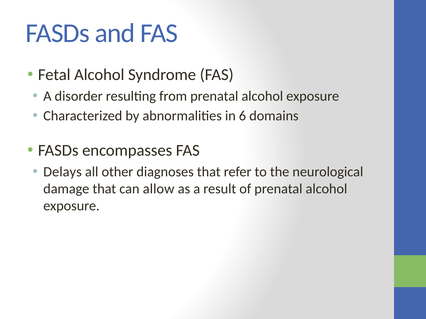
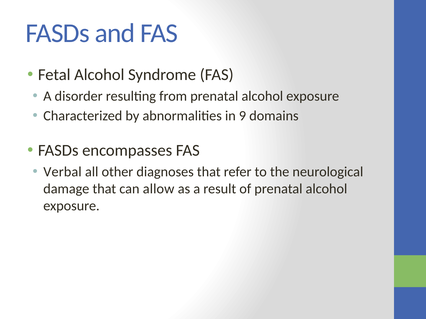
6: 6 -> 9 (242, 116)
Delays: Delays -> Verbal (63, 172)
